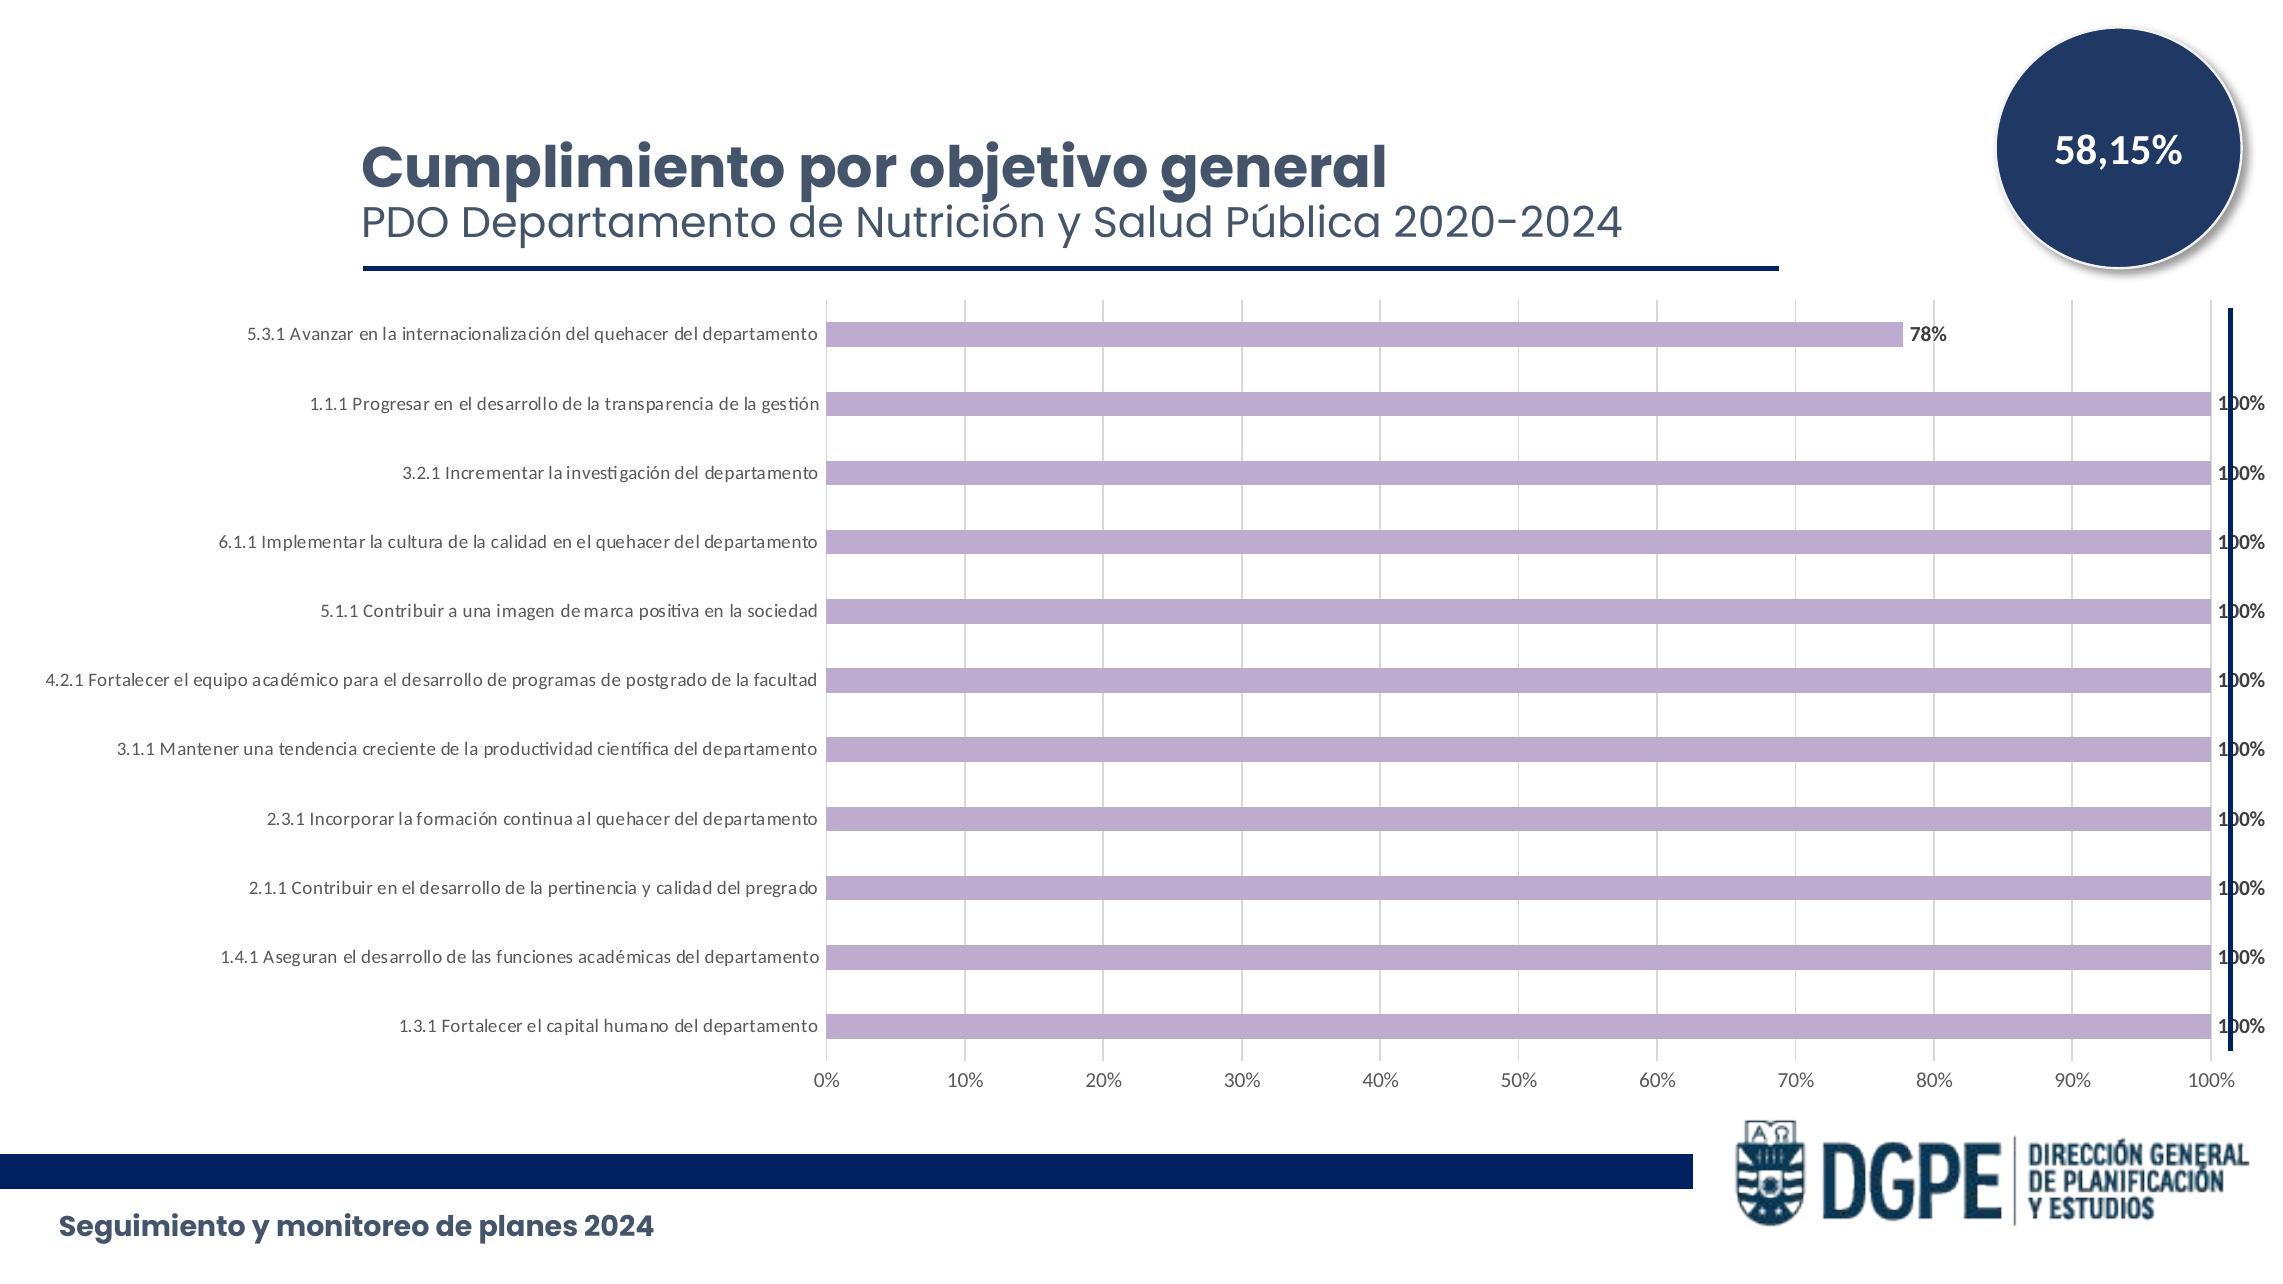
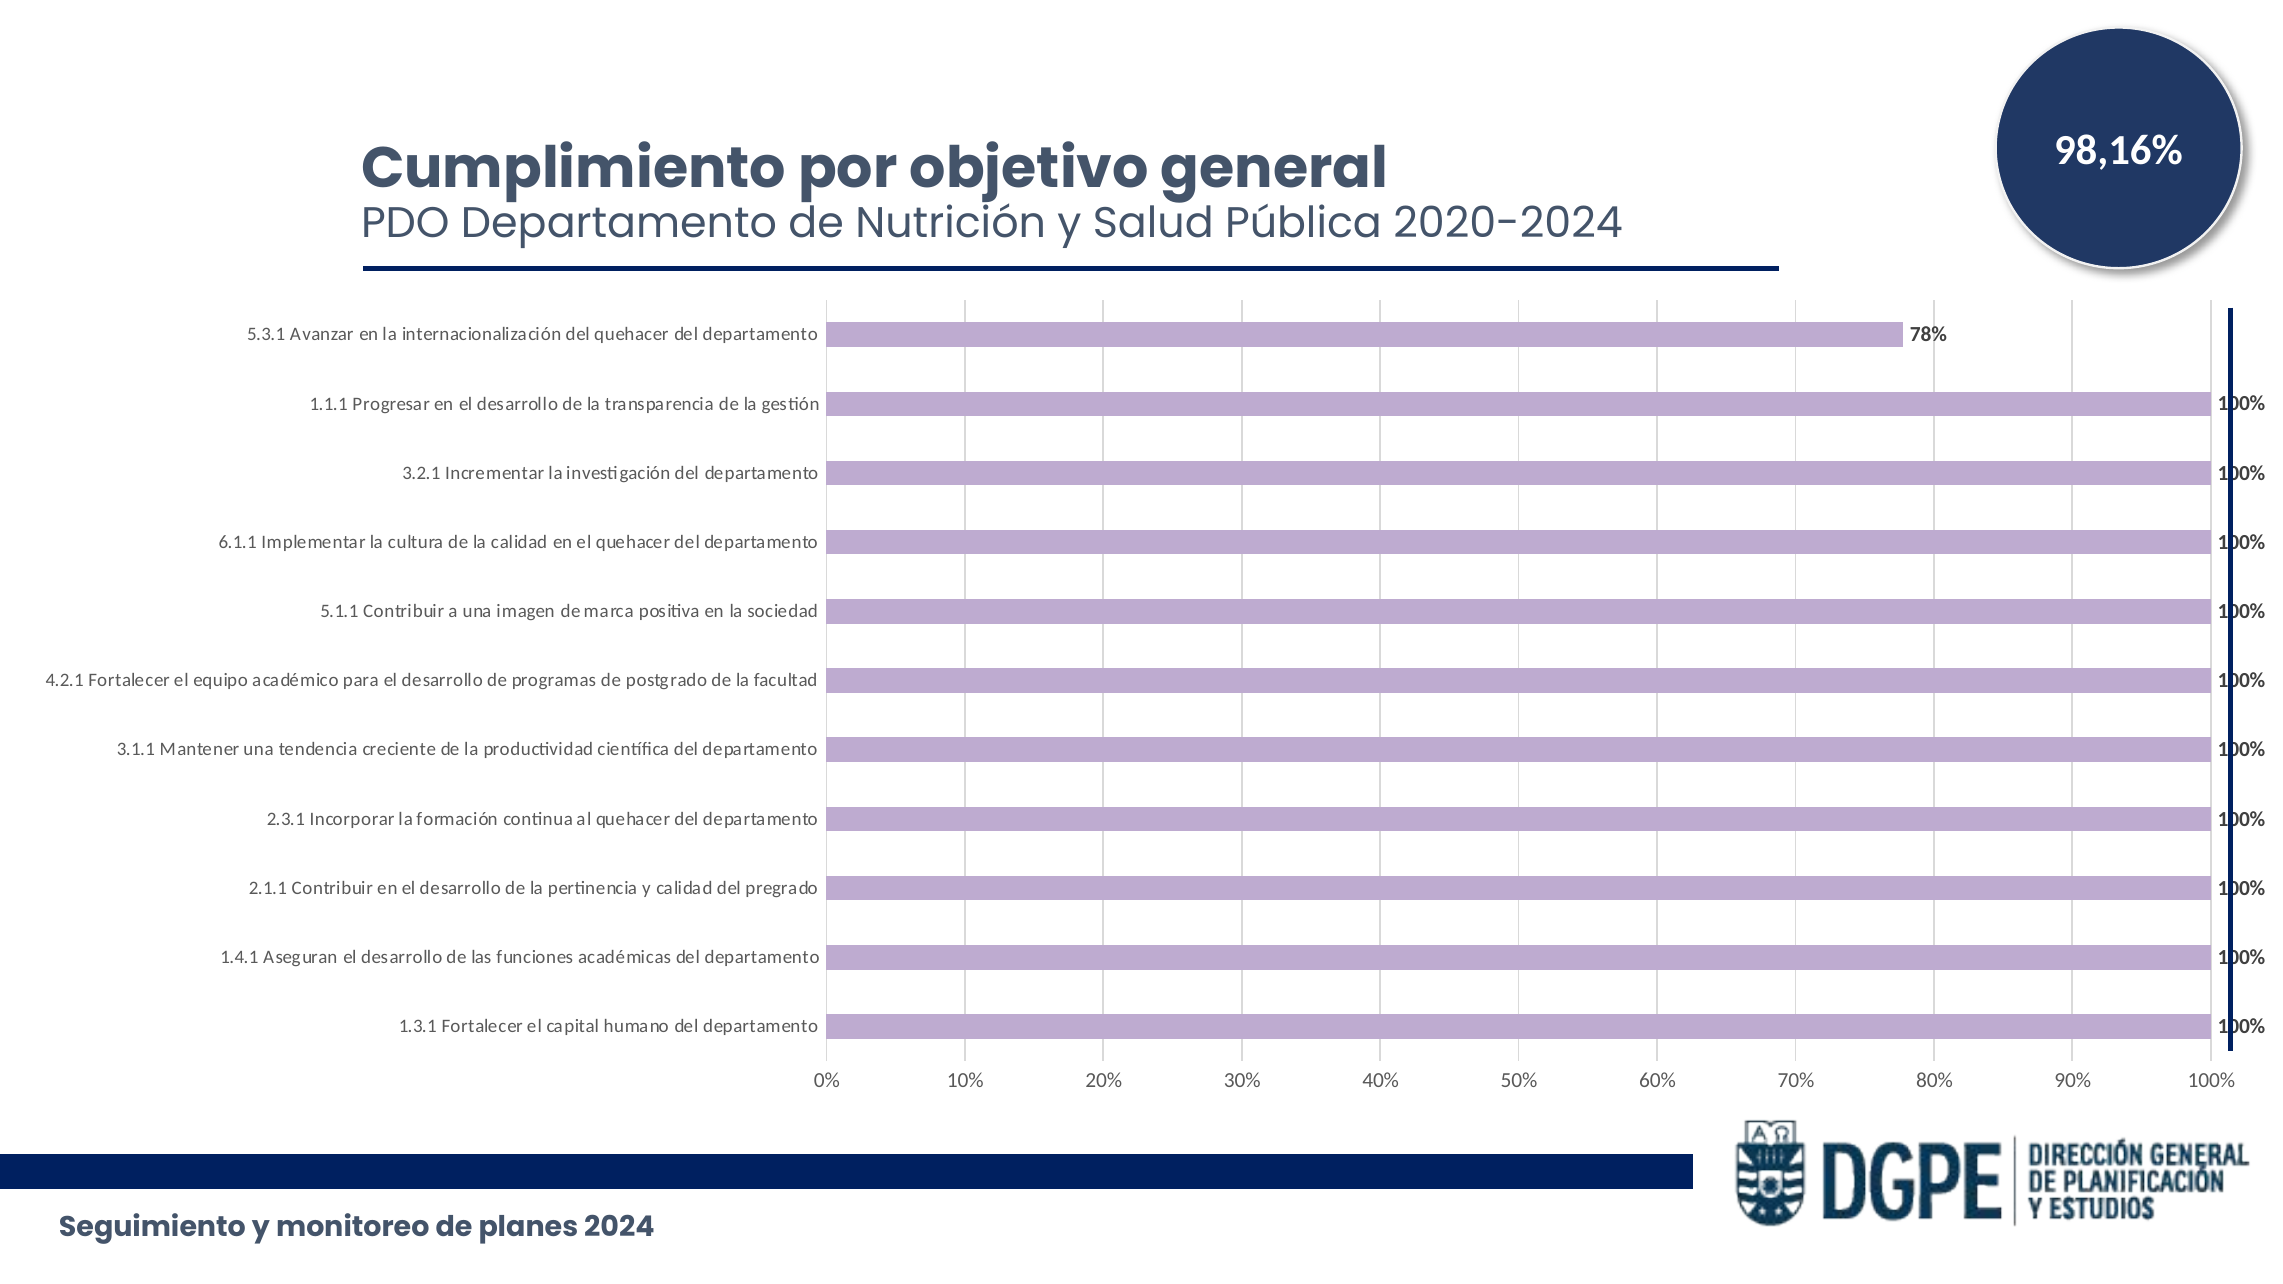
58,15%: 58,15% -> 98,16% (2118, 151)
